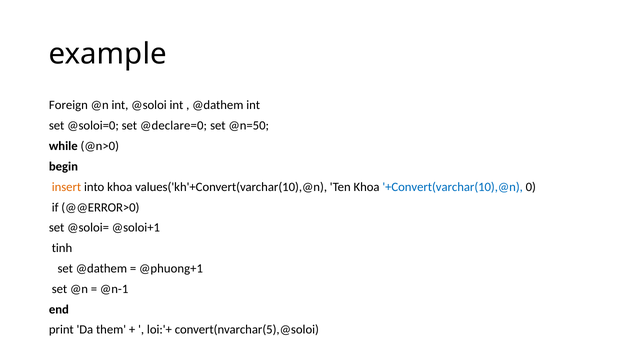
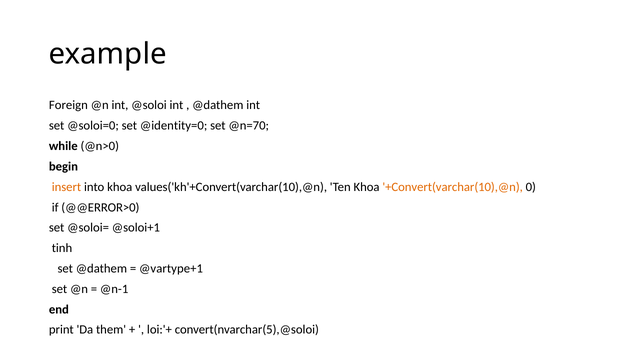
@declare=0: @declare=0 -> @identity=0 (174, 126)
@n=50: @n=50 -> @n=70 (249, 126)
+Convert(varchar(10),@n colour: blue -> orange (453, 187)
@phuong+1: @phuong+1 -> @vartype+1 (171, 269)
